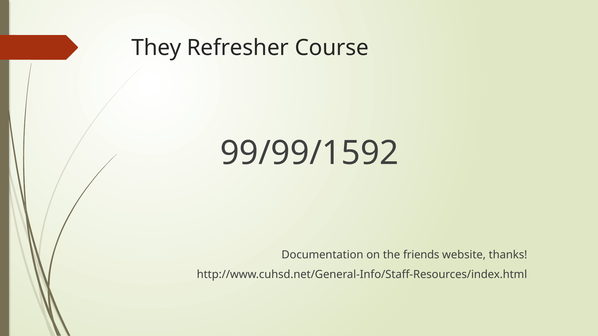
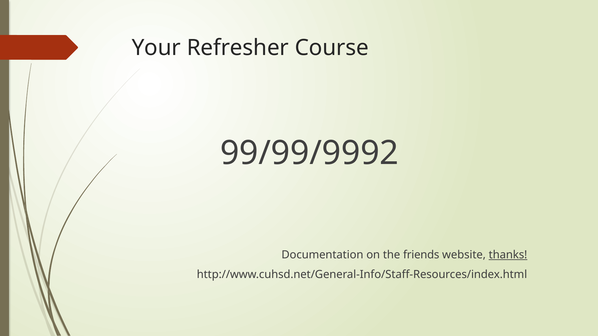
They: They -> Your (156, 48)
99/99/1592: 99/99/1592 -> 99/99/9992 (309, 153)
thanks underline: none -> present (508, 255)
